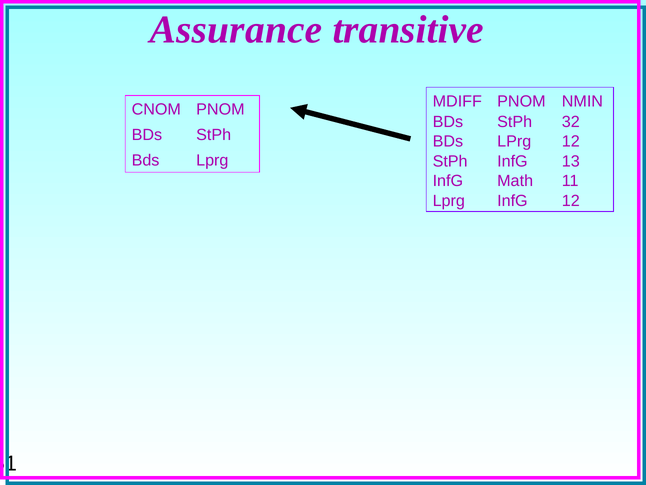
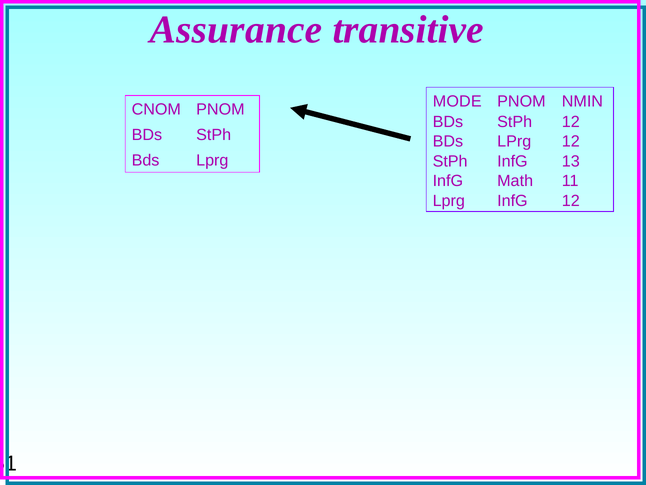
MDIFF: MDIFF -> MODE (457, 101)
StPh 32: 32 -> 12 (571, 122)
